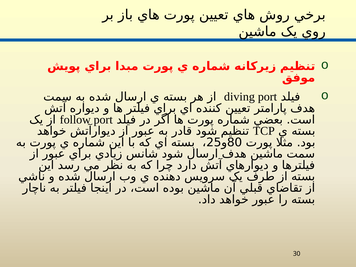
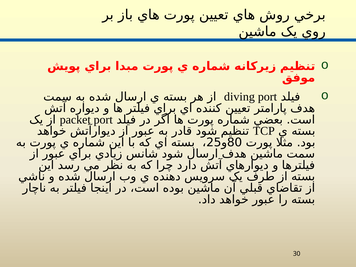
follow: follow -> packet (75, 120)
